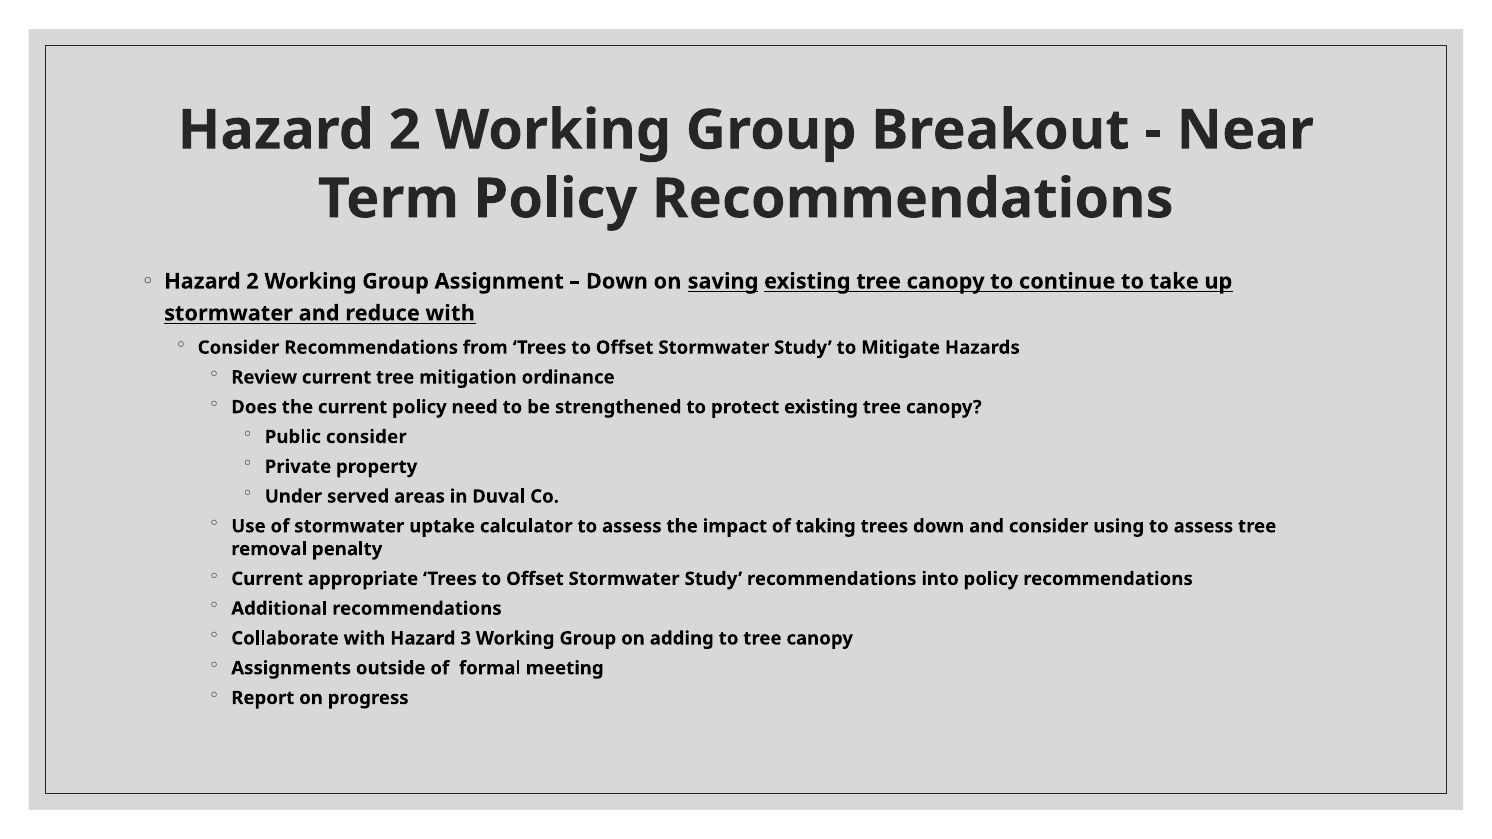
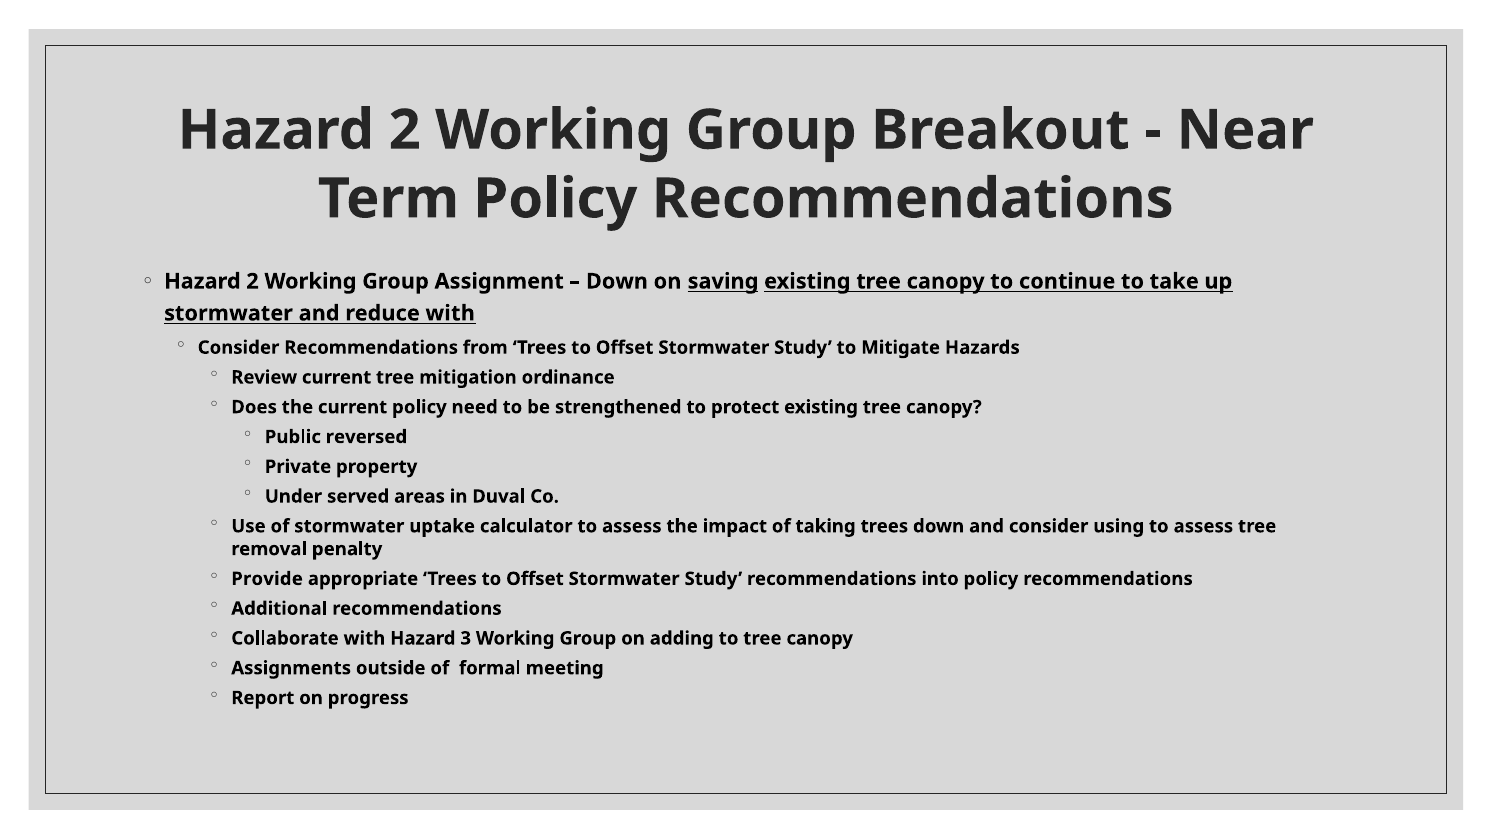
Public consider: consider -> reversed (366, 437)
Current: Current -> Provide (267, 579)
